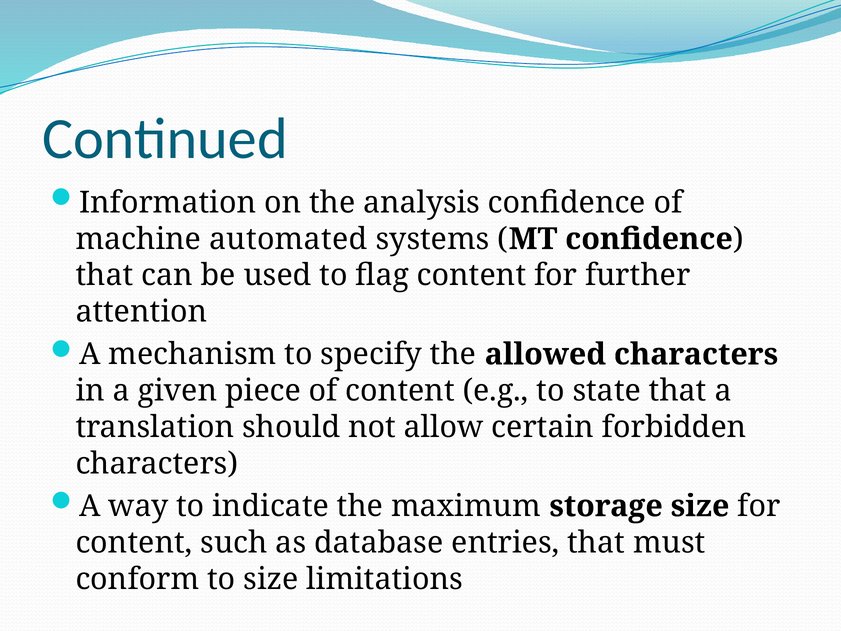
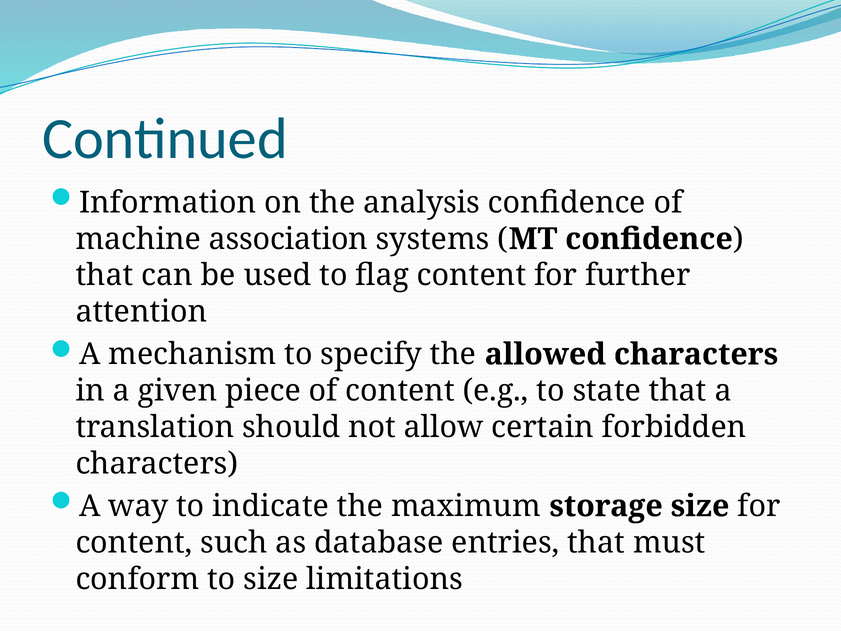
automated: automated -> association (289, 239)
